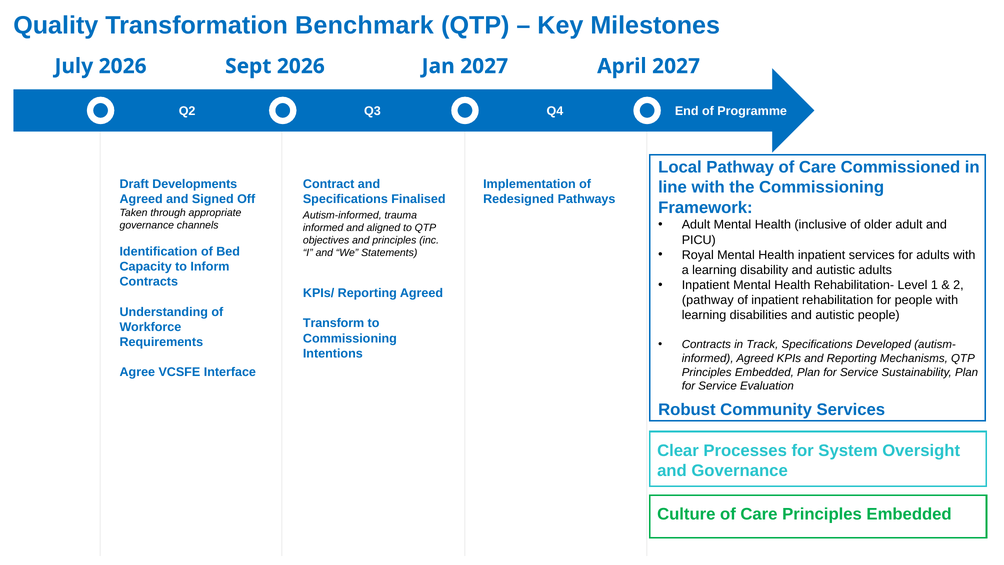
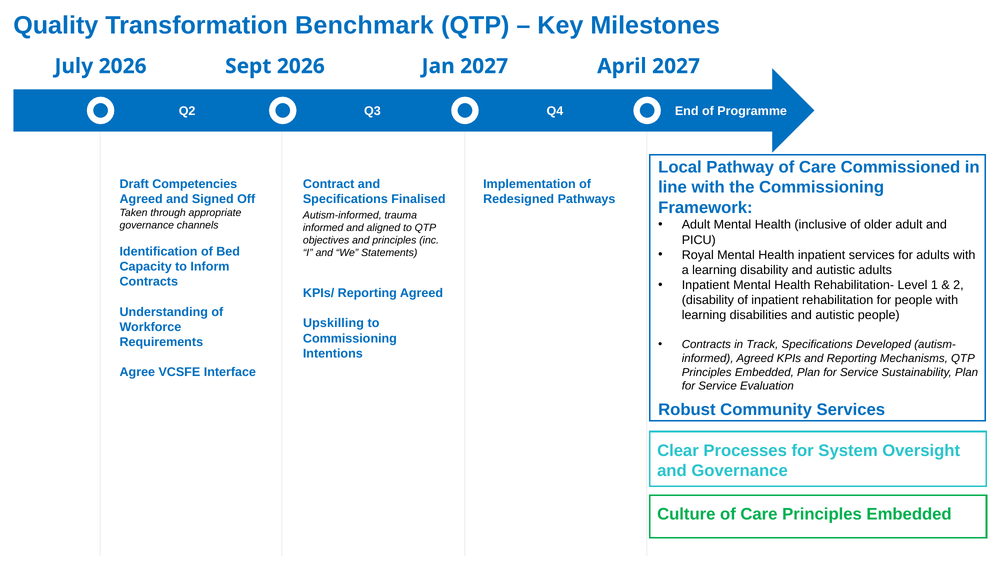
Developments: Developments -> Competencies (195, 184)
pathway: pathway -> disability (708, 300)
Transform: Transform -> Upskilling (334, 323)
